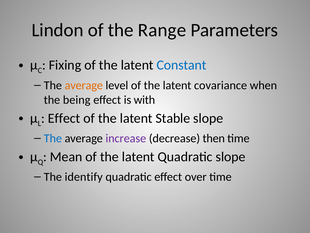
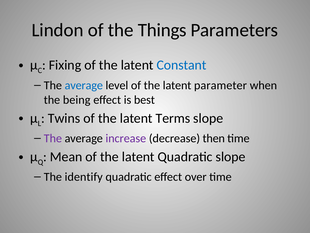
Range: Range -> Things (162, 30)
average colour: orange -> blue (84, 85)
covariance: covariance -> parameter (220, 85)
with: with -> best (144, 100)
Effect: Effect -> Twins (64, 118)
Stable: Stable -> Terms (173, 118)
The colour: blue -> purple (53, 138)
